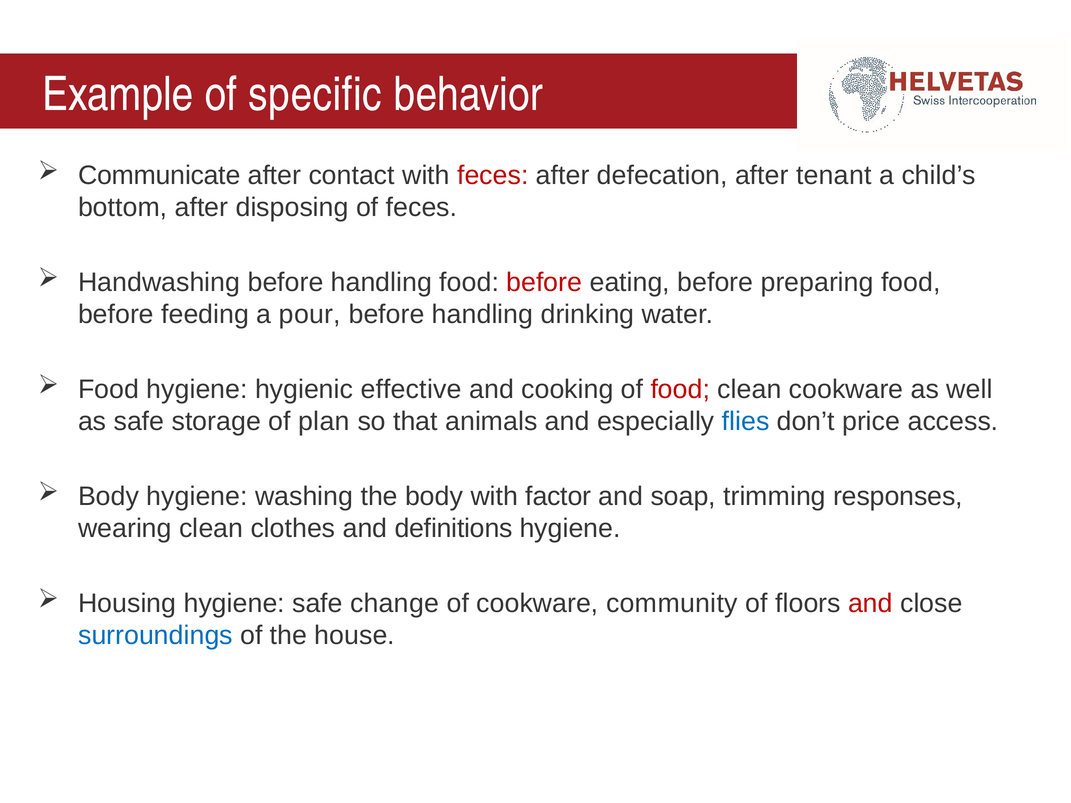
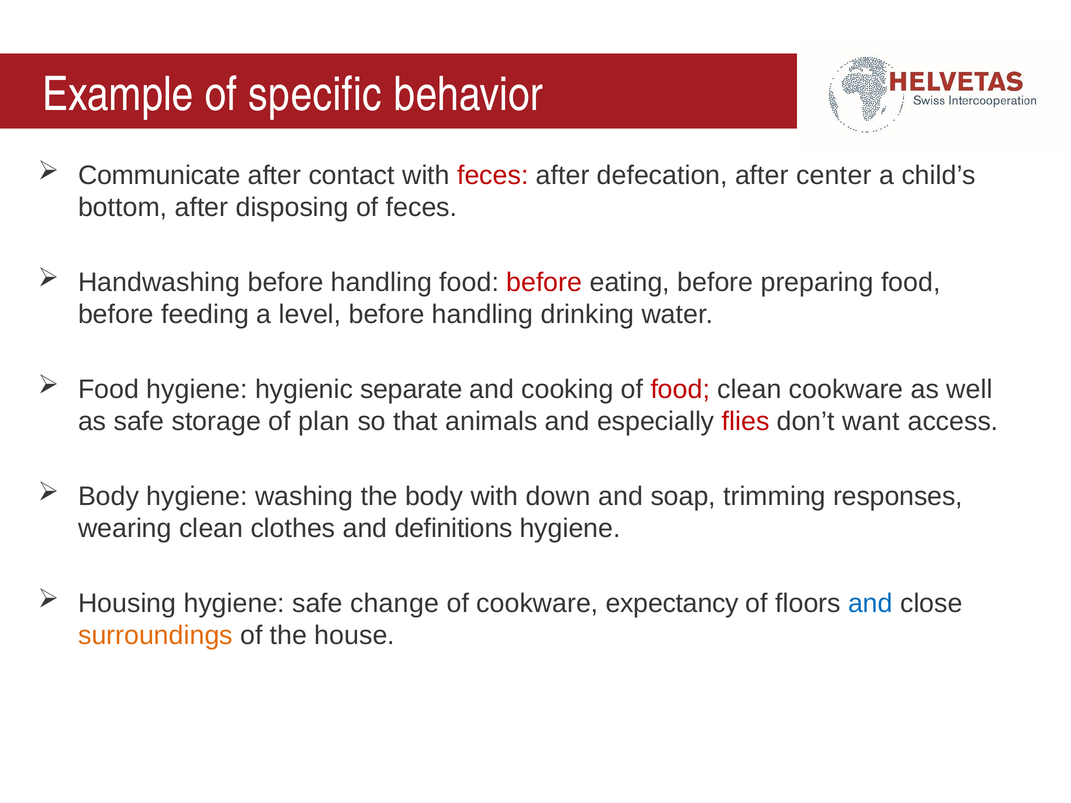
tenant: tenant -> center (834, 175)
pour: pour -> level (310, 315)
effective: effective -> separate (411, 390)
flies colour: blue -> red (746, 422)
price: price -> want (871, 422)
factor: factor -> down (558, 497)
community: community -> expectancy (672, 604)
and colour: red -> blue (870, 604)
surroundings colour: blue -> orange (155, 636)
